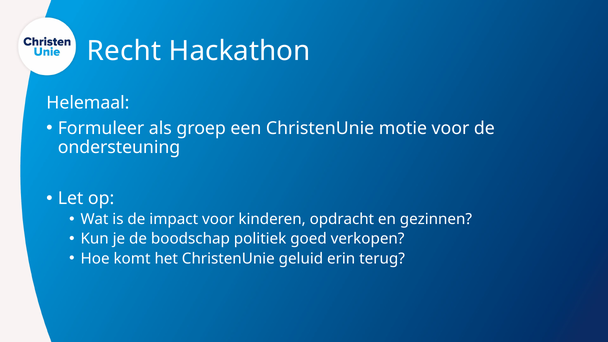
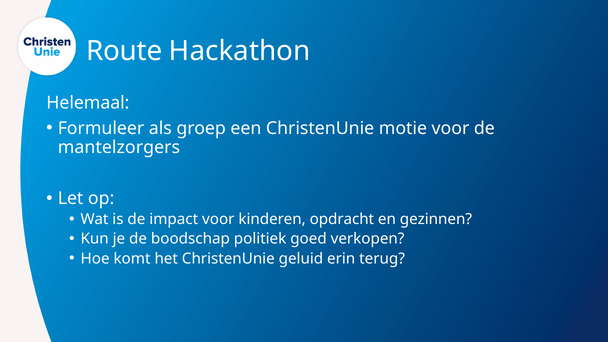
Recht: Recht -> Route (124, 51)
ondersteuning: ondersteuning -> mantelzorgers (119, 147)
